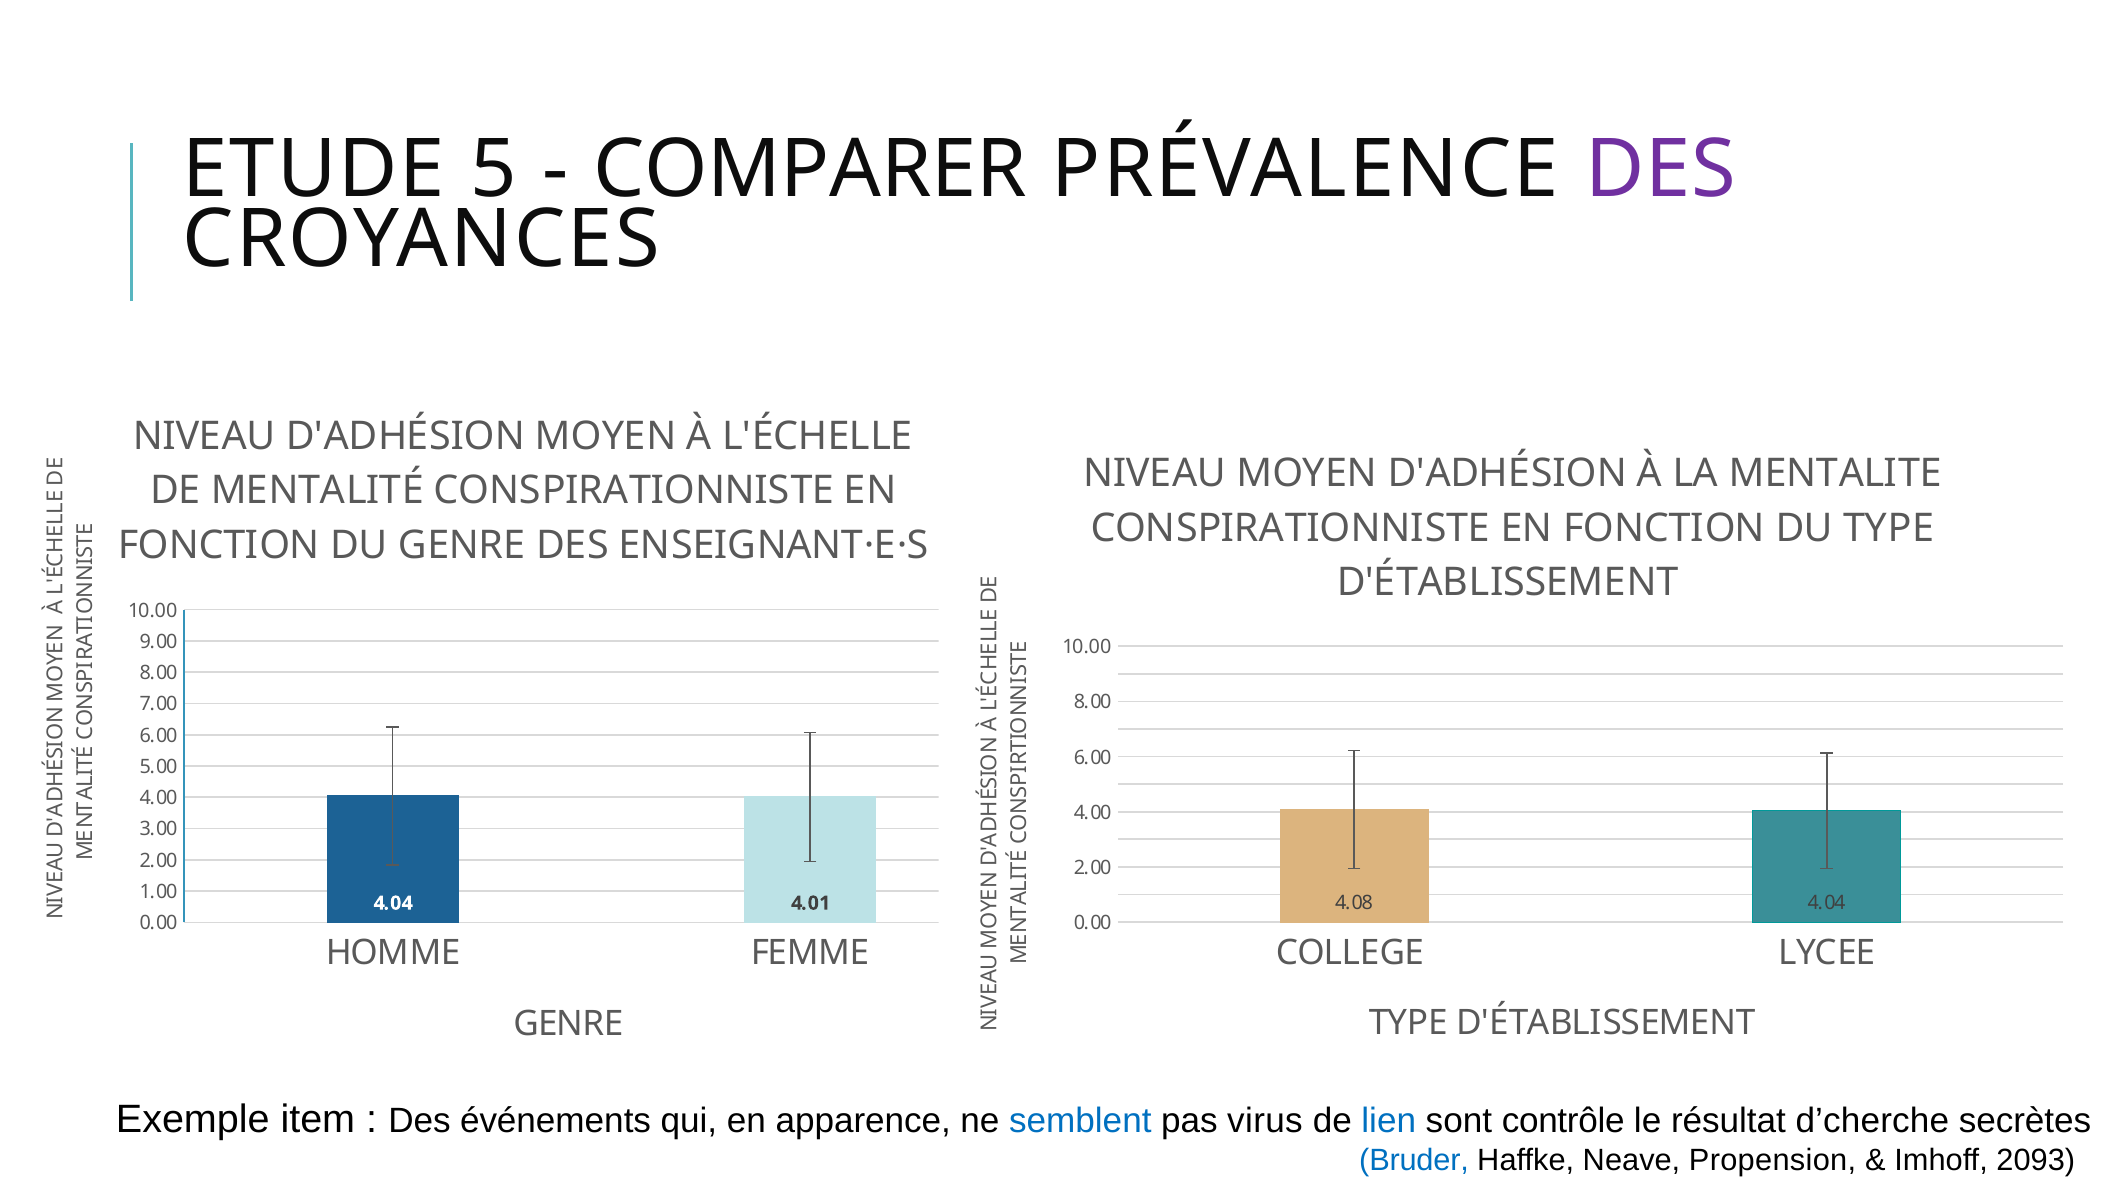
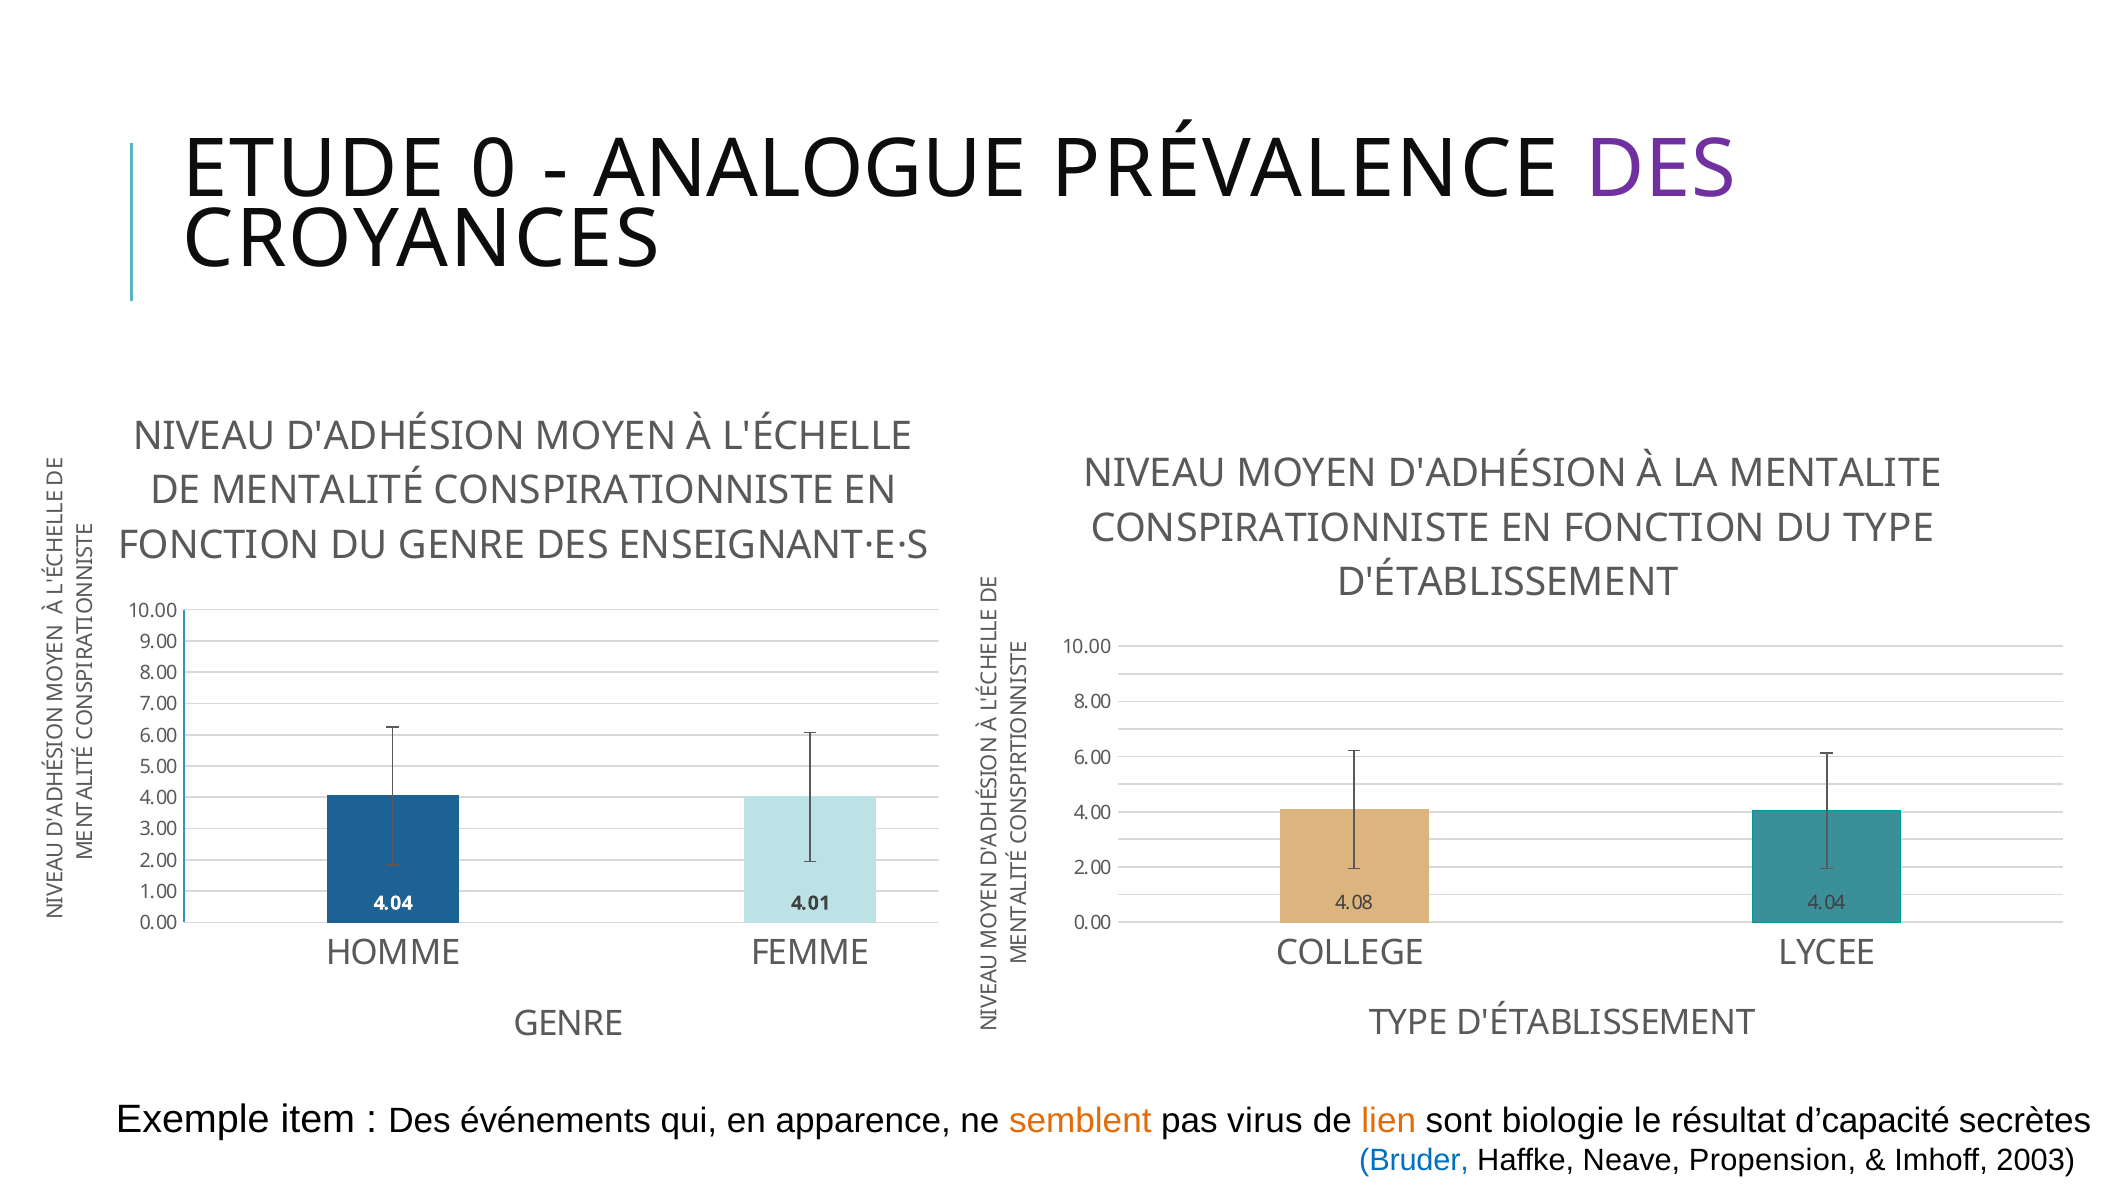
5: 5 -> 0 (493, 169)
COMPARER: COMPARER -> ANALOGUE (810, 169)
semblent colour: blue -> orange (1080, 1121)
lien colour: blue -> orange (1389, 1121)
contrôle: contrôle -> biologie (1563, 1121)
d’cherche: d’cherche -> d’capacité (1873, 1121)
2093: 2093 -> 2003 (2036, 1161)
